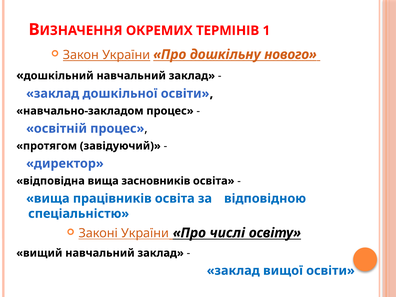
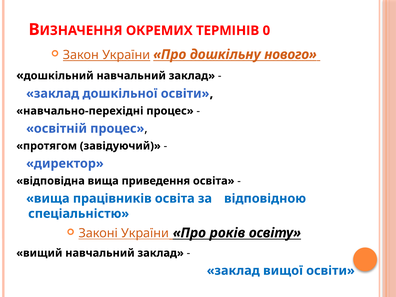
1: 1 -> 0 (266, 31)
навчально-закладом: навчально-закладом -> навчально-перехідні (80, 111)
засновників: засновників -> приведення (156, 181)
числі: числі -> років (227, 233)
